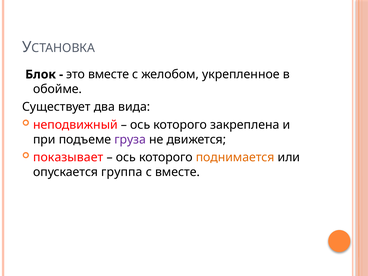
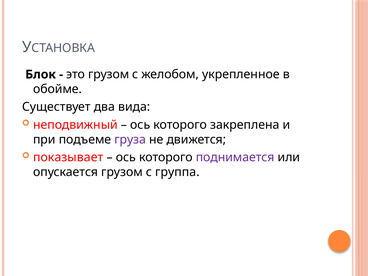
это вместе: вместе -> грузом (109, 74)
поднимается colour: orange -> purple (235, 157)
опускается группа: группа -> грузом (122, 172)
с вместе: вместе -> группа (177, 172)
